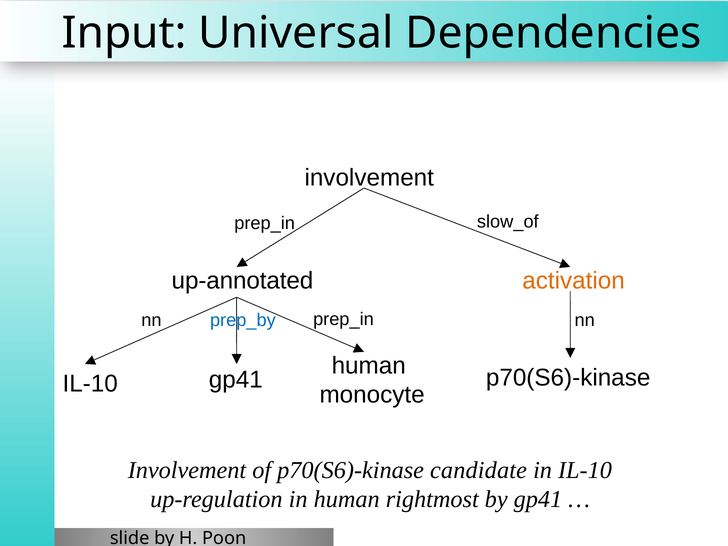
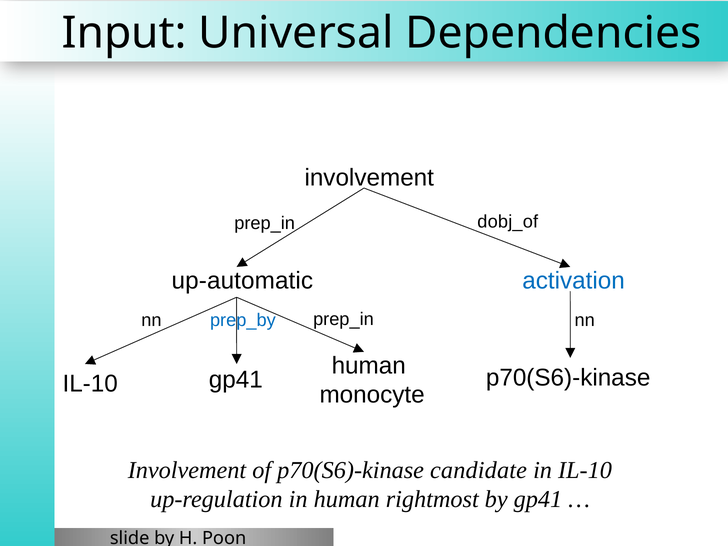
slow_of: slow_of -> dobj_of (508, 222)
up-annotated: up-annotated -> up-automatic (242, 281)
activation colour: orange -> blue (574, 281)
